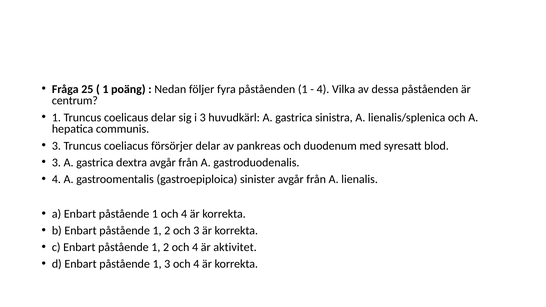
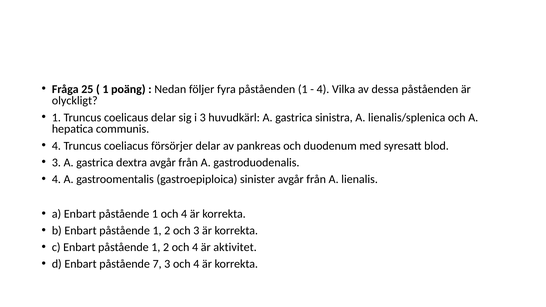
centrum: centrum -> olyckligt (75, 101)
3: 3 -> 4 (56, 146)
d Enbart påstående 1: 1 -> 7 (157, 264)
